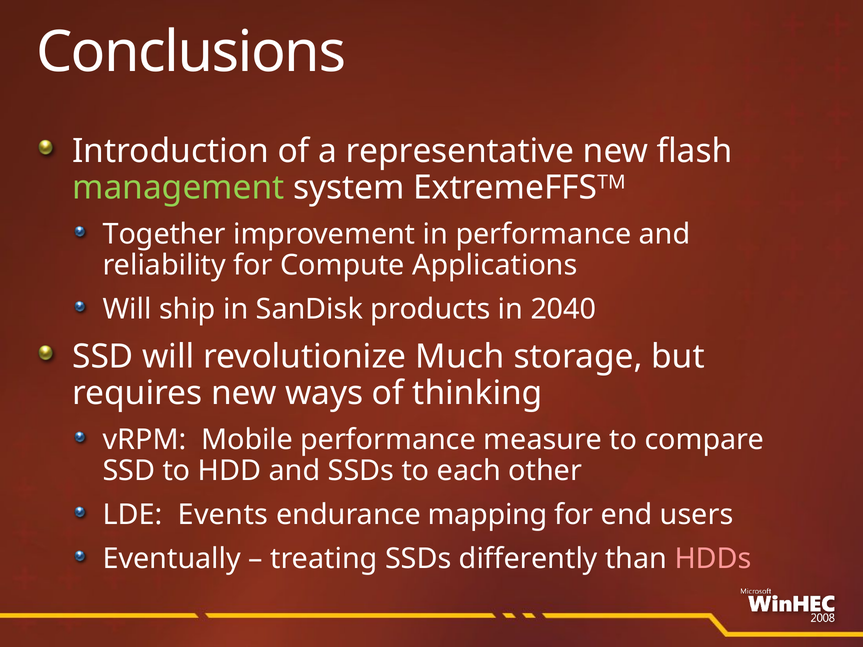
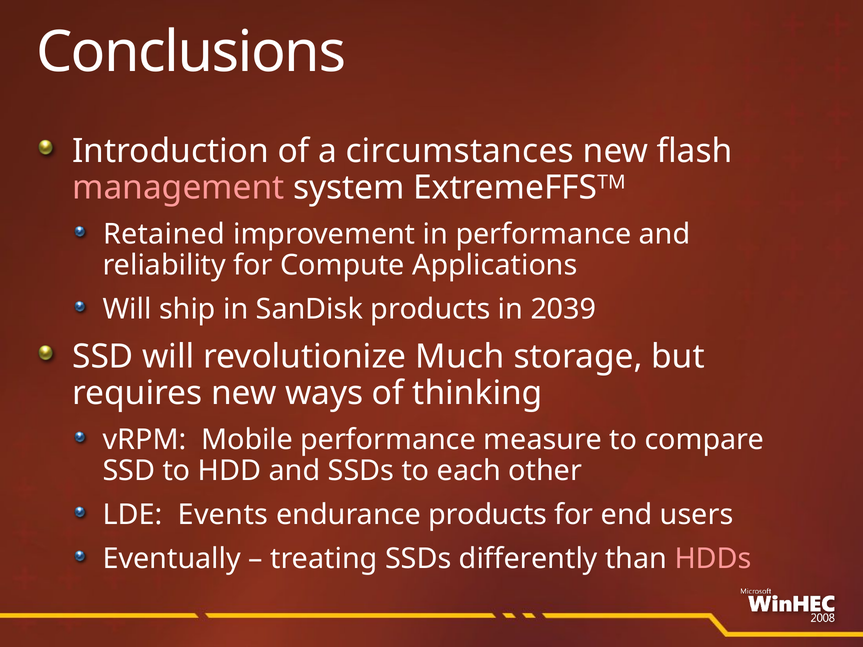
representative: representative -> circumstances (460, 151)
management colour: light green -> pink (178, 188)
Together: Together -> Retained (164, 234)
2040: 2040 -> 2039 (563, 309)
endurance mapping: mapping -> products (488, 515)
